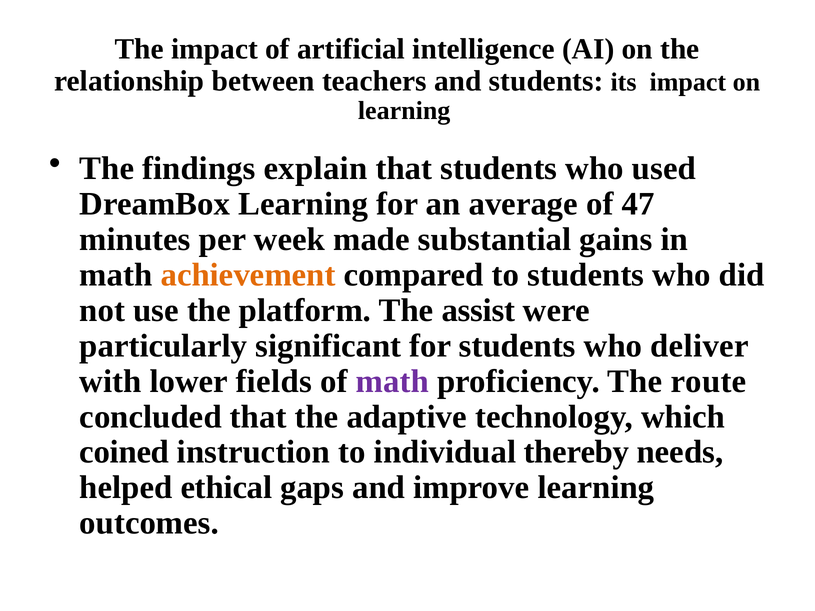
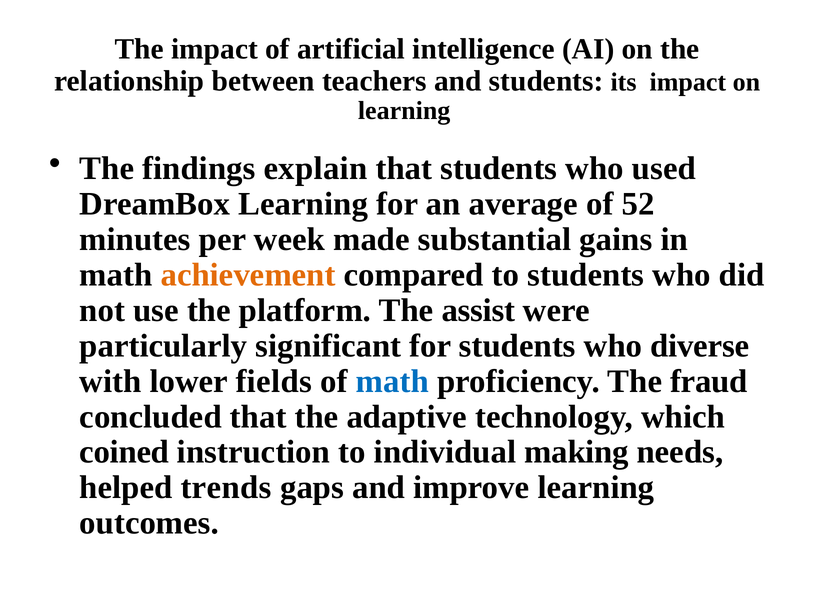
47: 47 -> 52 (638, 204)
deliver: deliver -> diverse (700, 346)
math colour: purple -> blue (392, 381)
route: route -> fraud (709, 381)
thereby: thereby -> making (577, 452)
ethical: ethical -> trends (226, 488)
